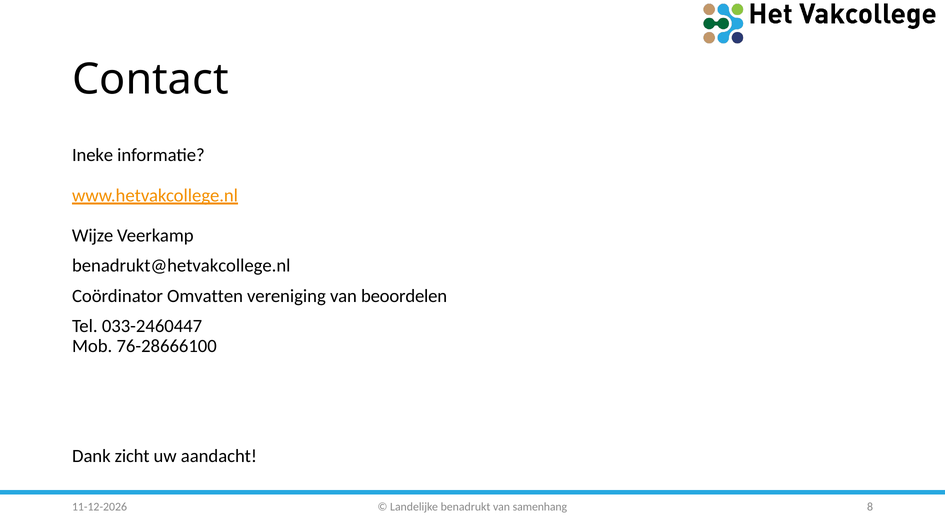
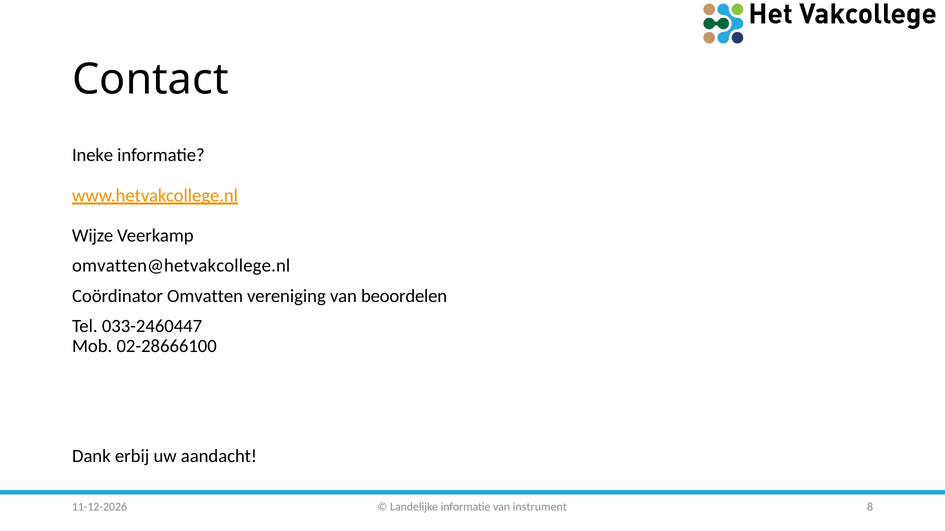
benadrukt@hetvakcollege.nl: benadrukt@hetvakcollege.nl -> omvatten@hetvakcollege.nl (181, 266)
76-28666100: 76-28666100 -> 02-28666100 (167, 346)
zicht: zicht -> erbij (132, 457)
Landelijke benadrukt: benadrukt -> informatie (466, 508)
samenhang: samenhang -> instrument (540, 508)
